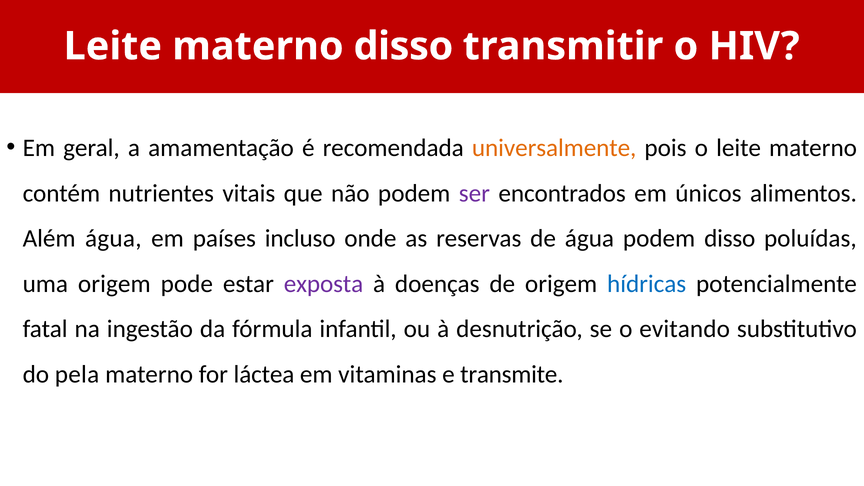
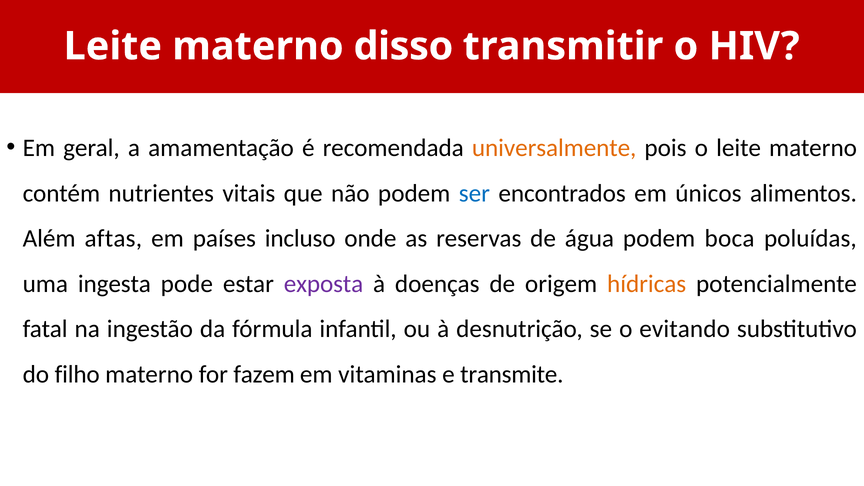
ser colour: purple -> blue (474, 193)
Além água: água -> aftas (113, 239)
podem disso: disso -> boca (730, 239)
uma origem: origem -> ingesta (114, 284)
hídricas colour: blue -> orange (647, 284)
pela: pela -> filho (77, 374)
láctea: láctea -> fazem (264, 374)
